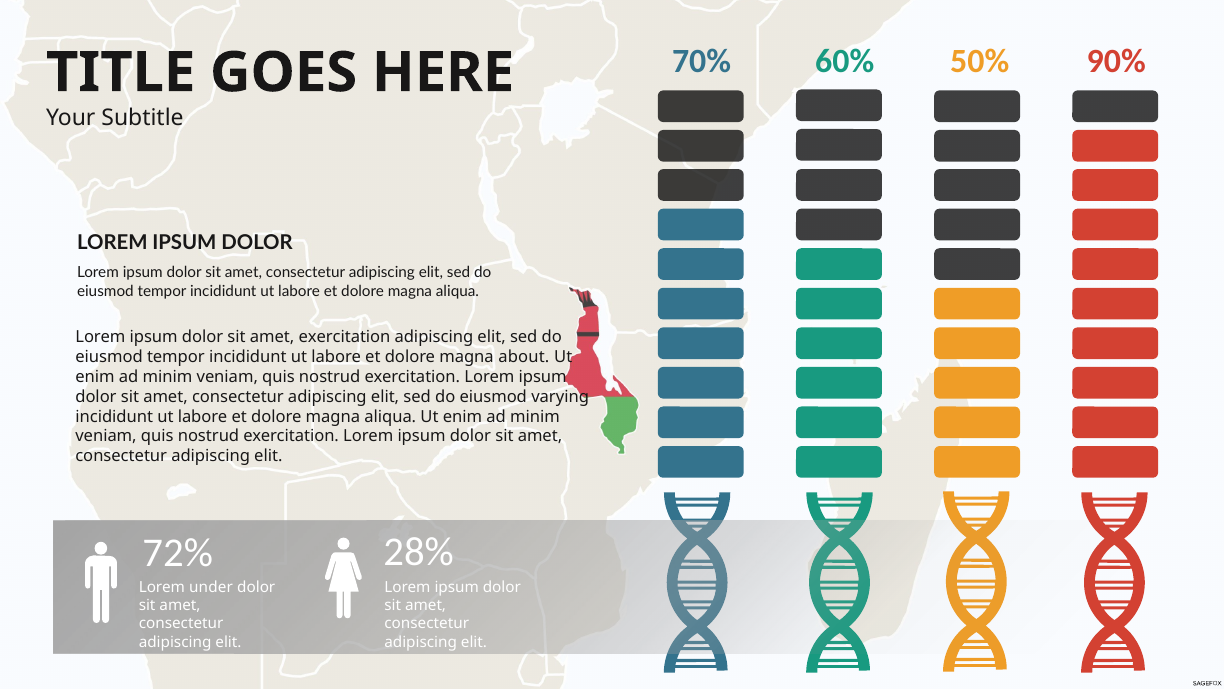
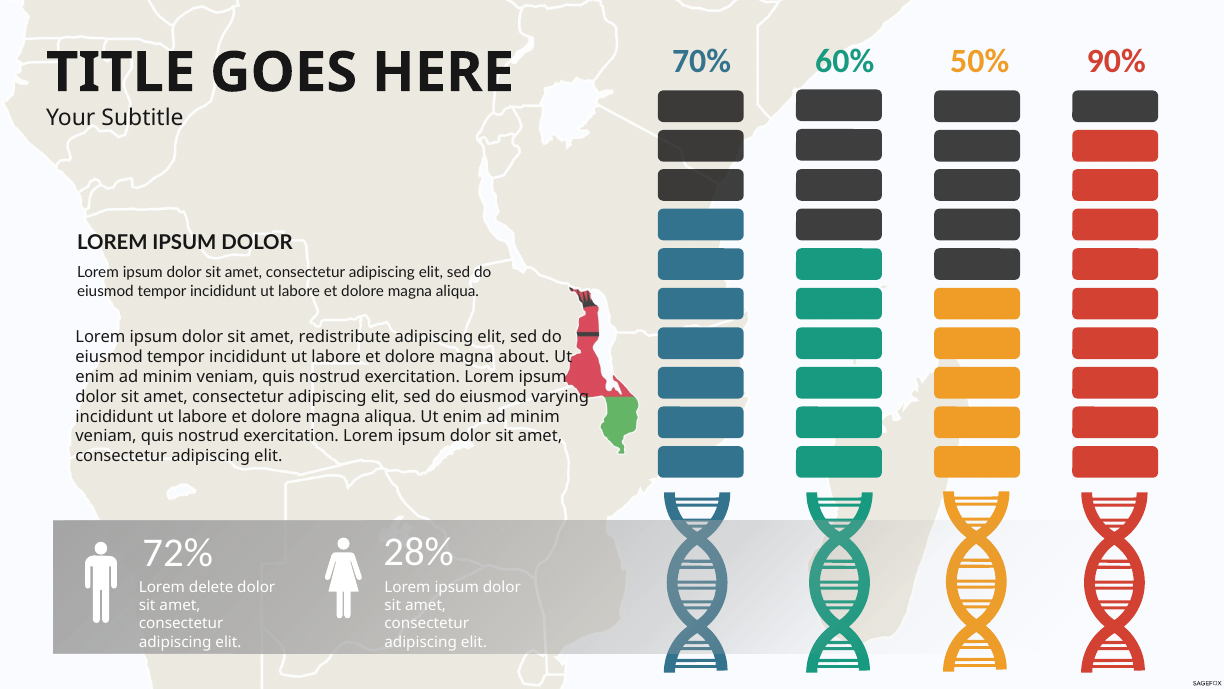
amet exercitation: exercitation -> redistribute (344, 337)
under: under -> delete (211, 587)
